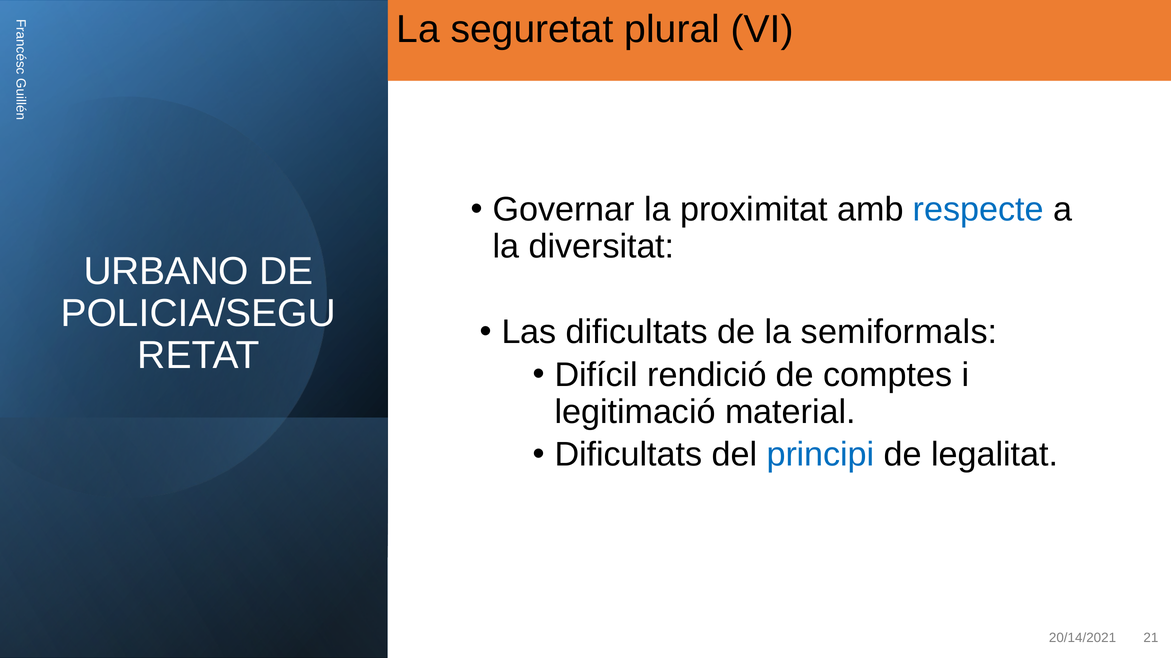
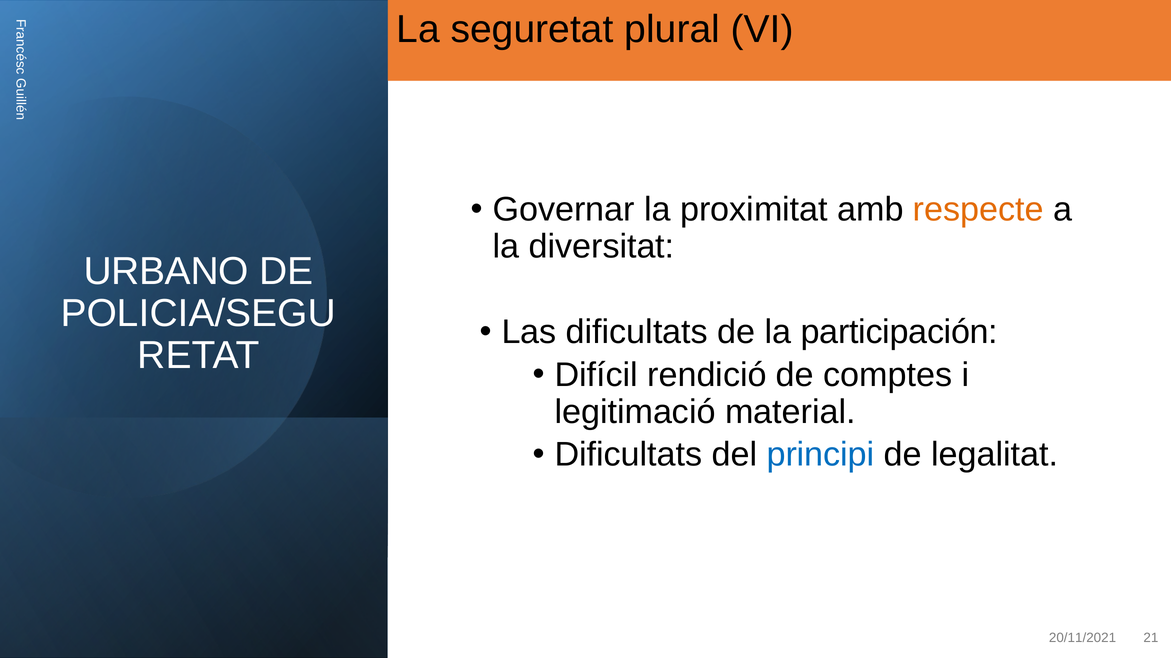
respecte colour: blue -> orange (978, 210)
semiformals: semiformals -> participación (899, 333)
20/14/2021: 20/14/2021 -> 20/11/2021 (1083, 638)
